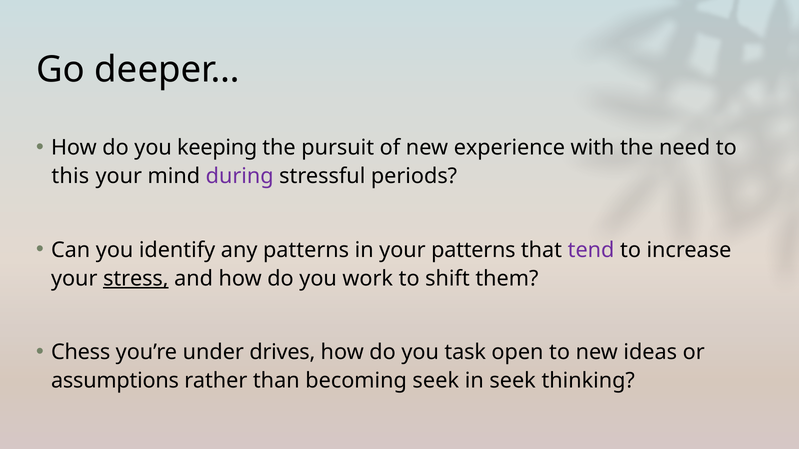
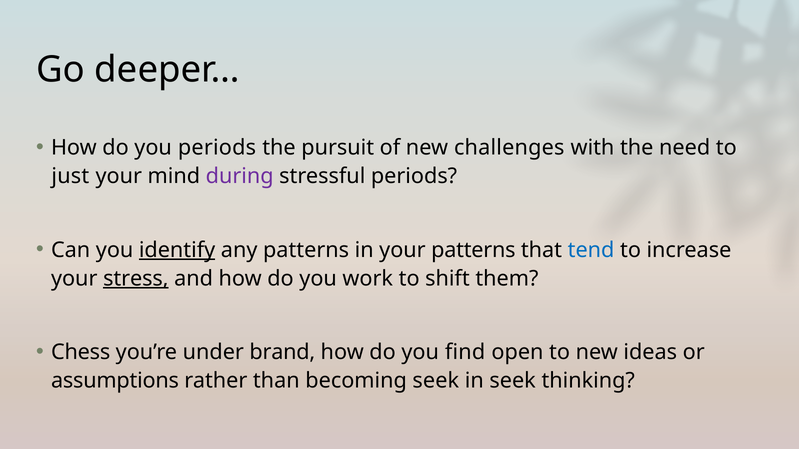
you keeping: keeping -> periods (217, 148)
experience: experience -> challenges (509, 148)
this: this -> just (70, 176)
identify underline: none -> present (177, 250)
tend colour: purple -> blue (591, 250)
drives: drives -> brand (282, 352)
task: task -> find (465, 352)
